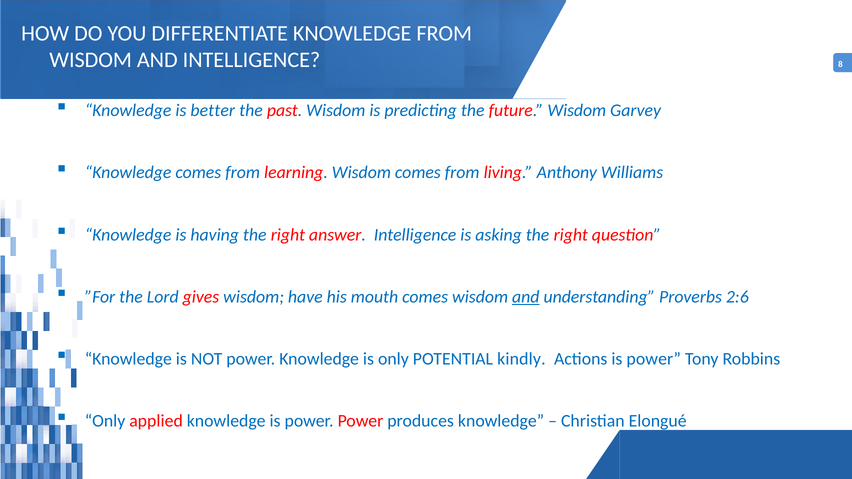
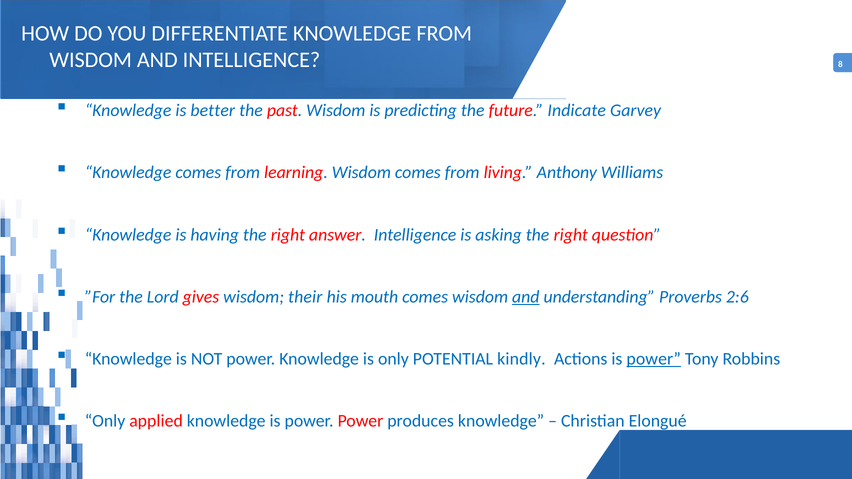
future Wisdom: Wisdom -> Indicate (577, 111)
have: have -> their (305, 297)
power underline: none -> present (654, 359)
